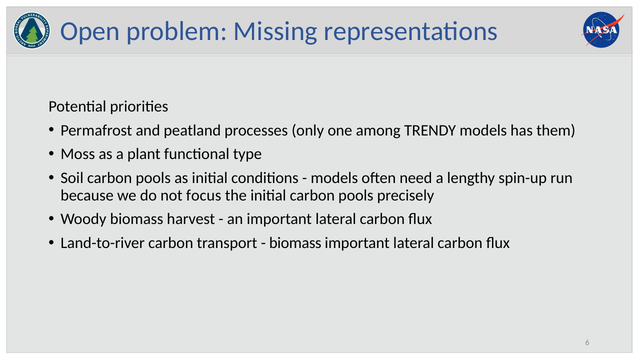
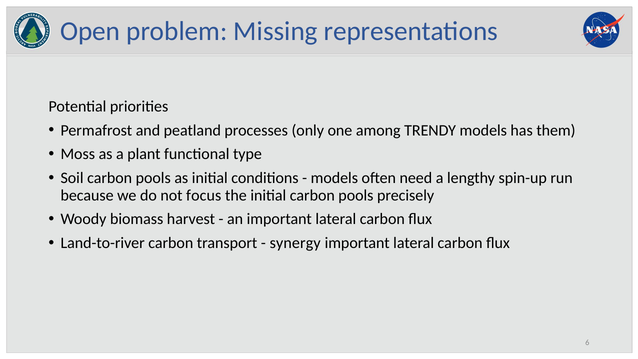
biomass: biomass -> synergy (295, 243)
